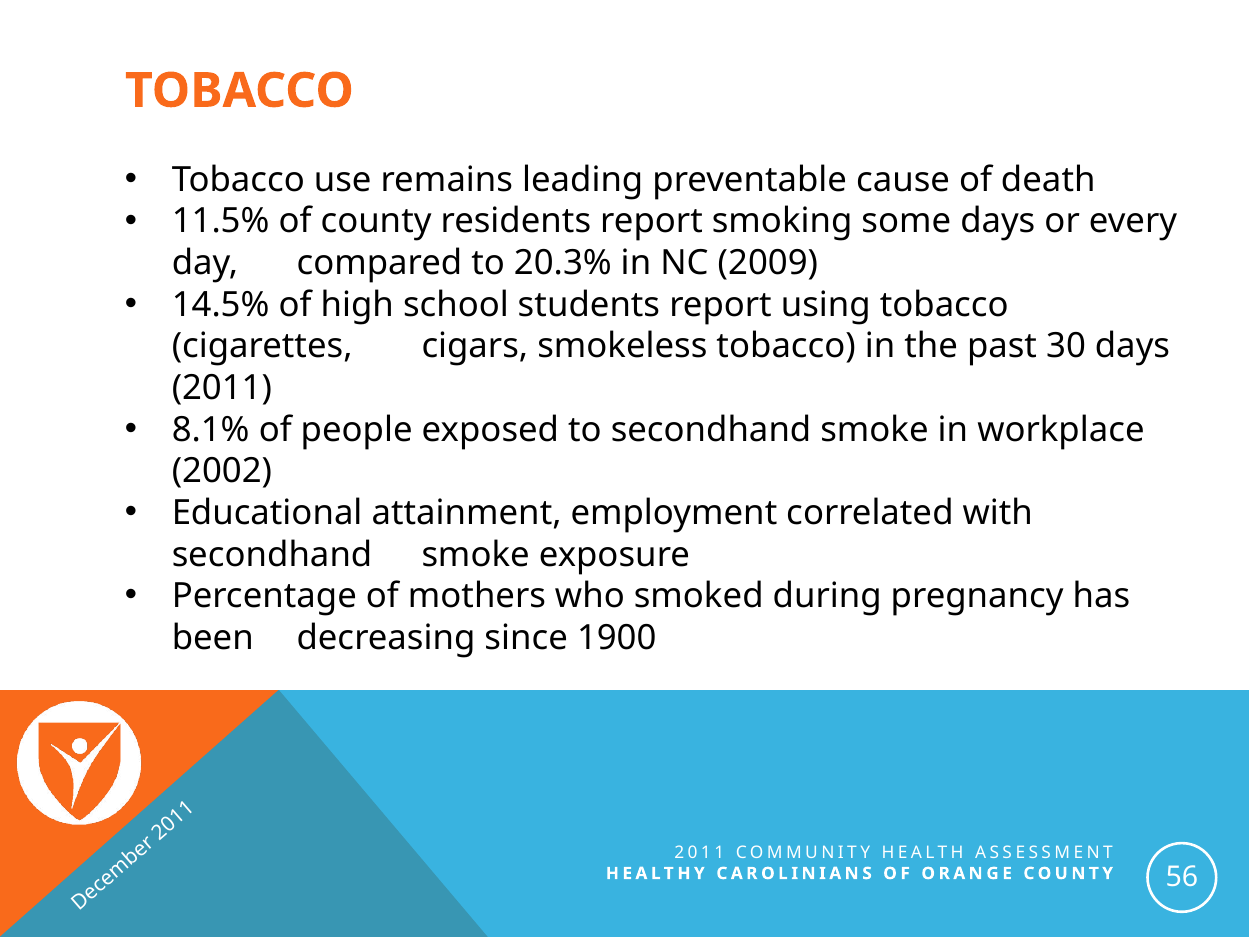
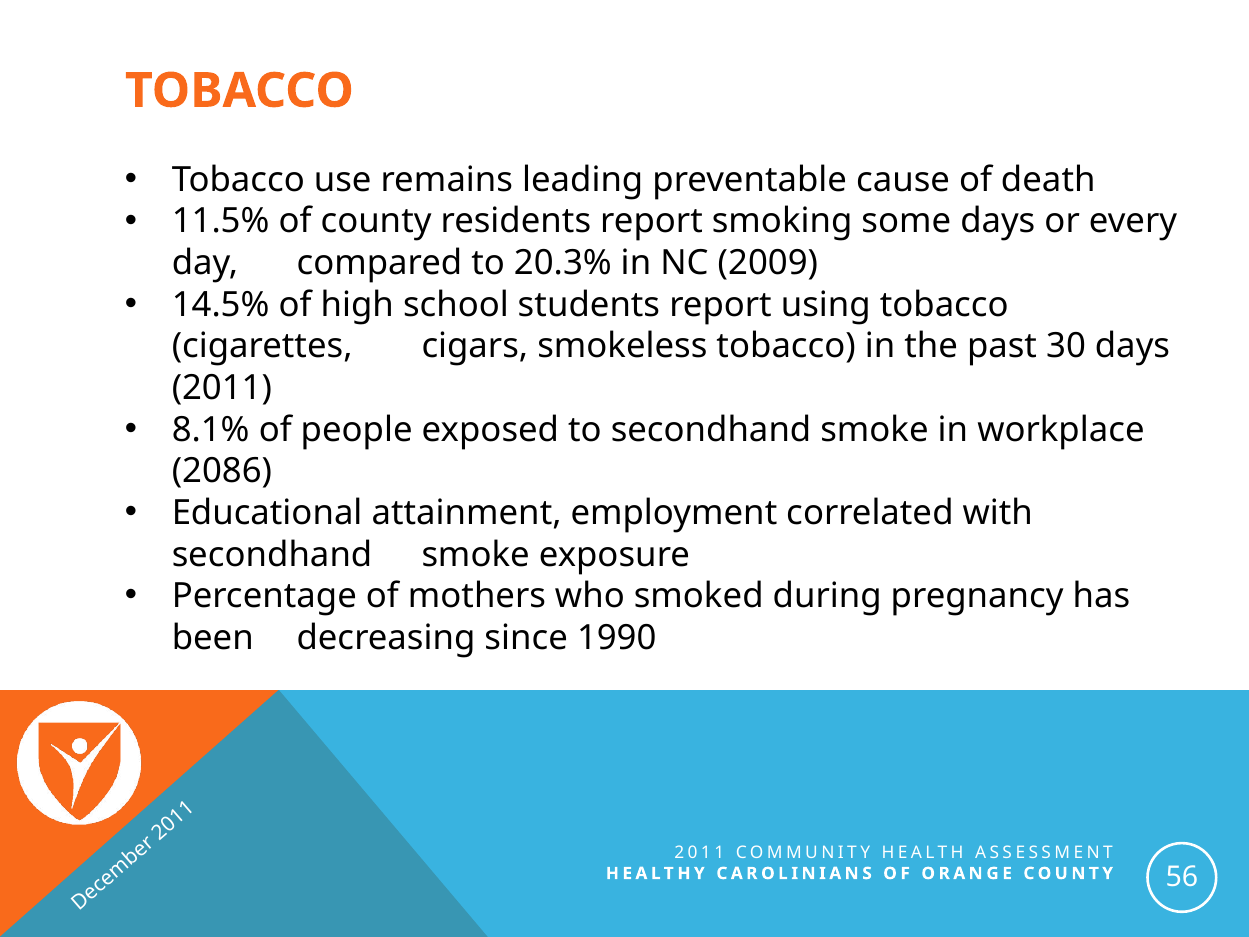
2002: 2002 -> 2086 (222, 471)
1900: 1900 -> 1990 (617, 638)
